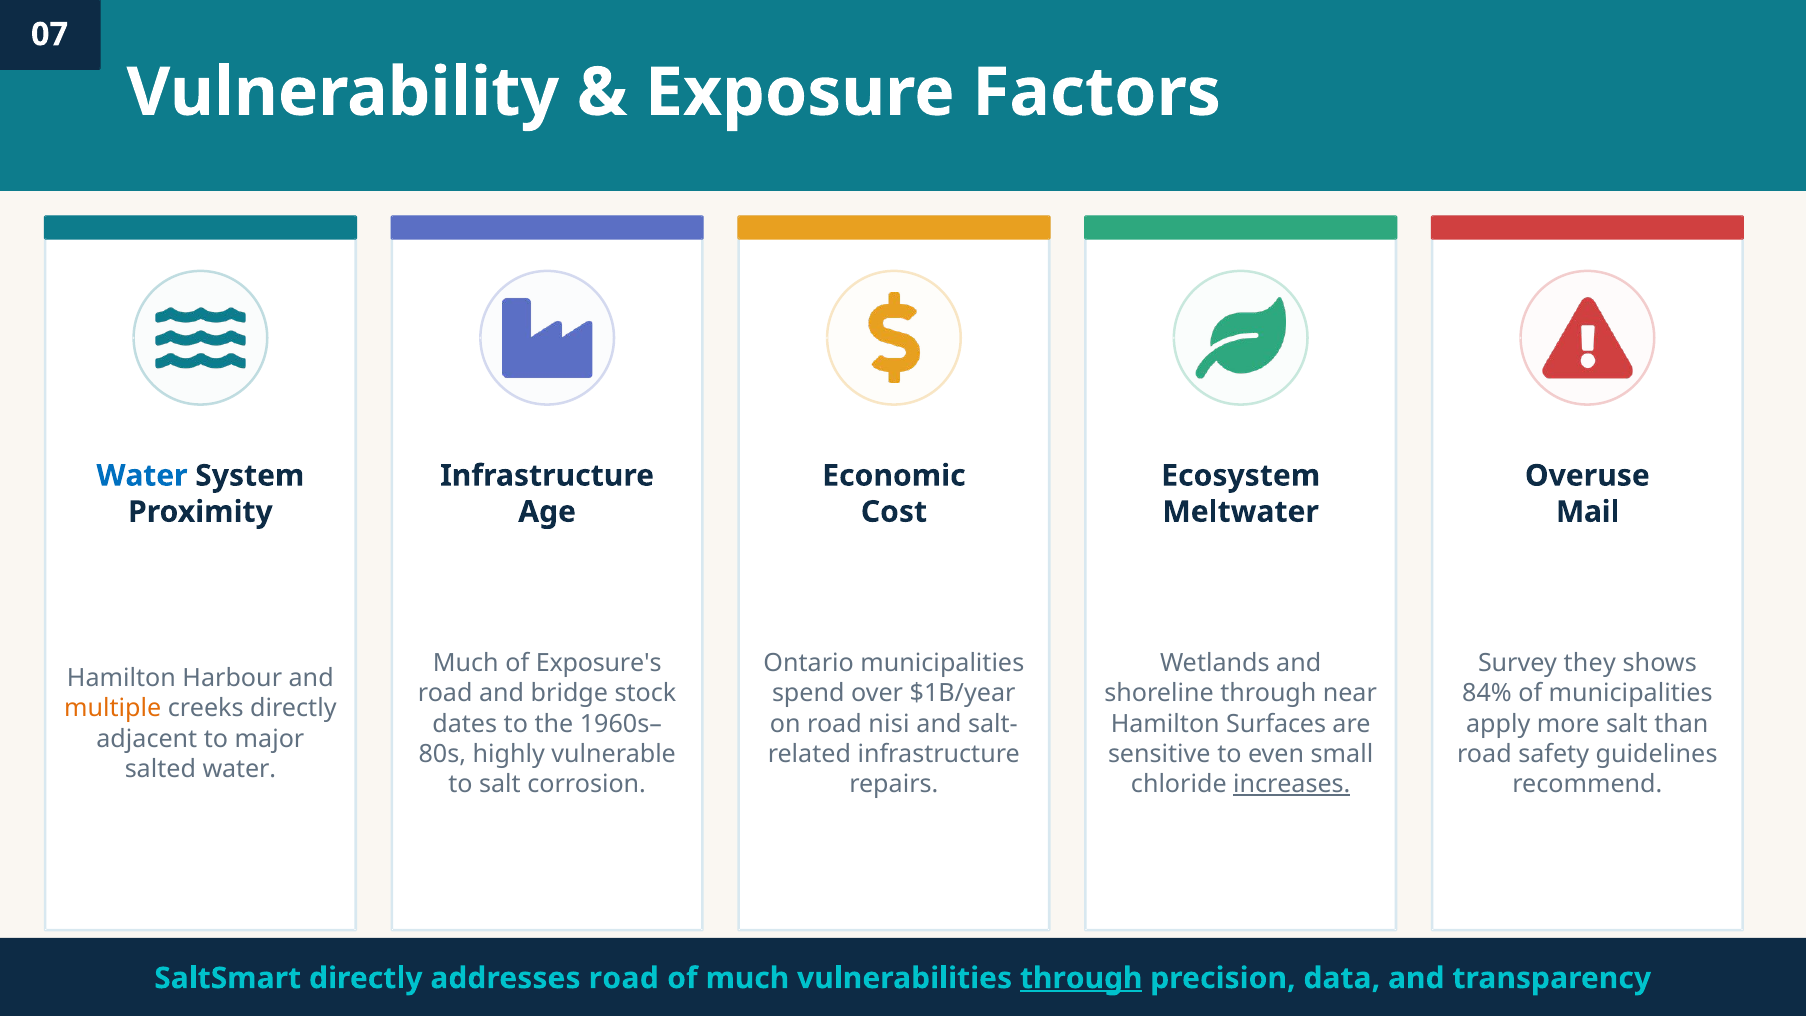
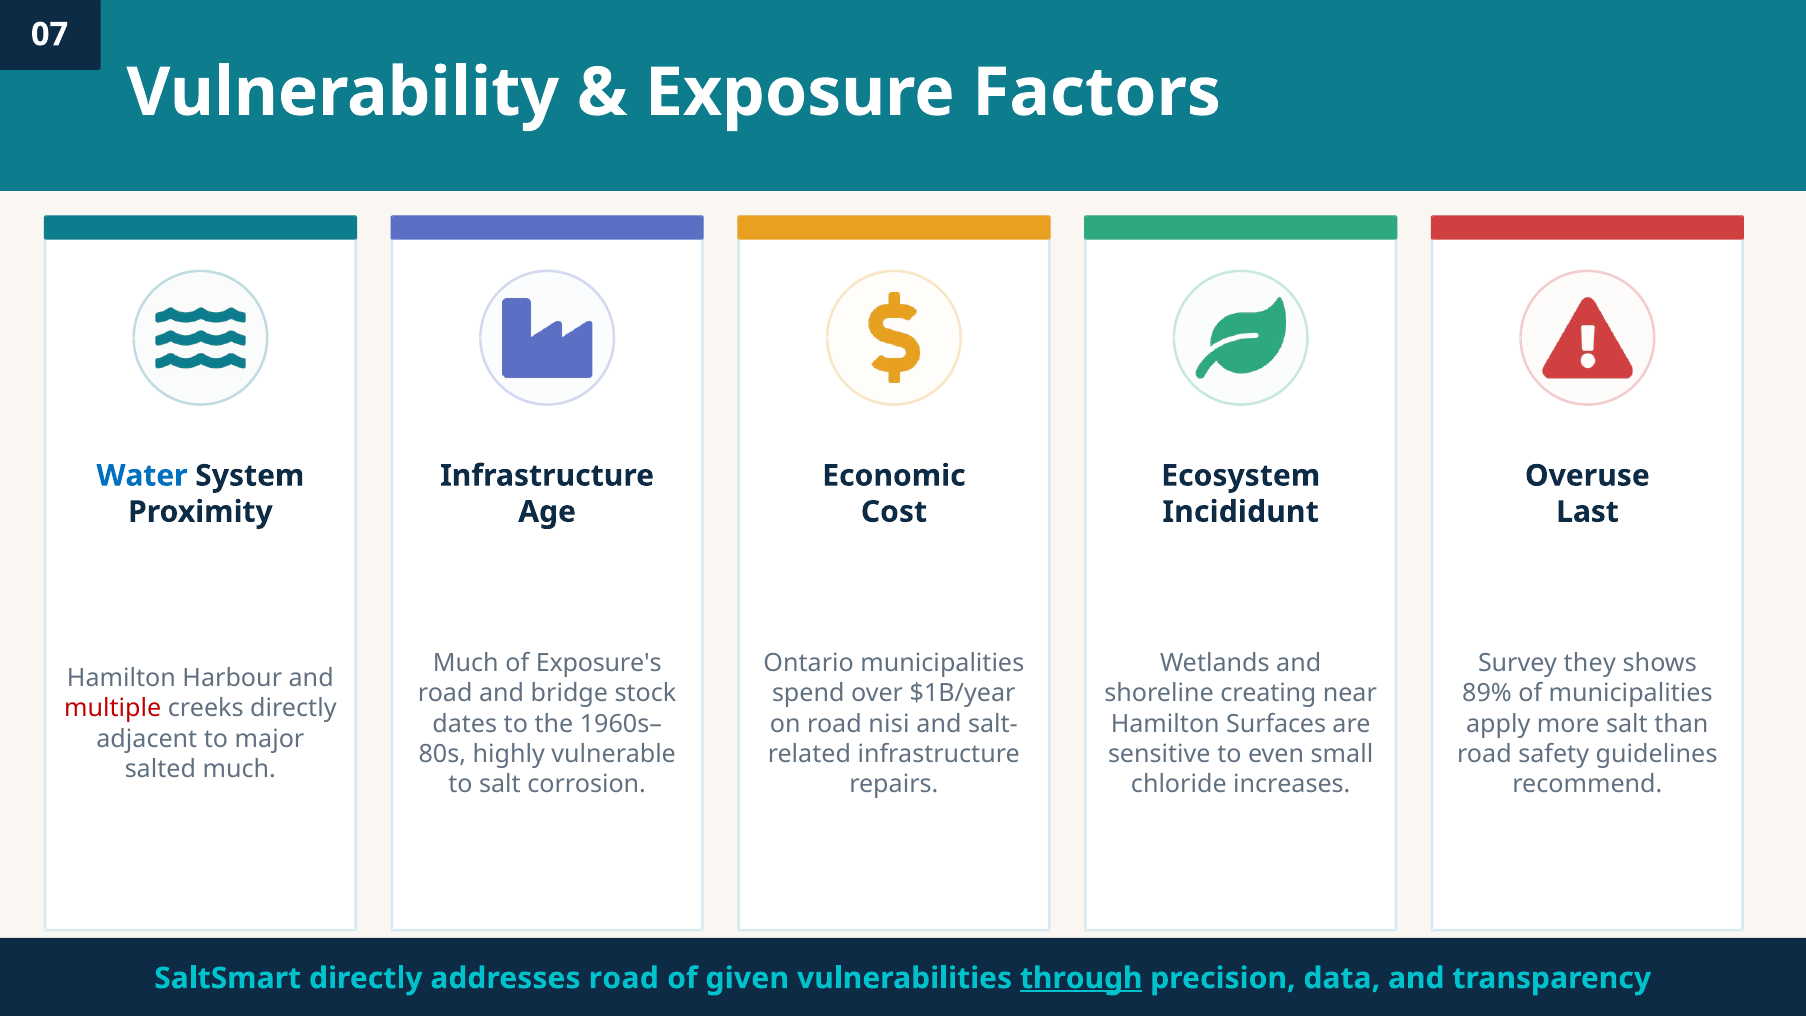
Meltwater: Meltwater -> Incididunt (1241, 512)
Mail: Mail -> Last (1587, 512)
shoreline through: through -> creating (1268, 694)
84%: 84% -> 89% (1487, 694)
multiple colour: orange -> red (113, 709)
salted water: water -> much (239, 769)
increases underline: present -> none (1292, 784)
of much: much -> given (747, 978)
